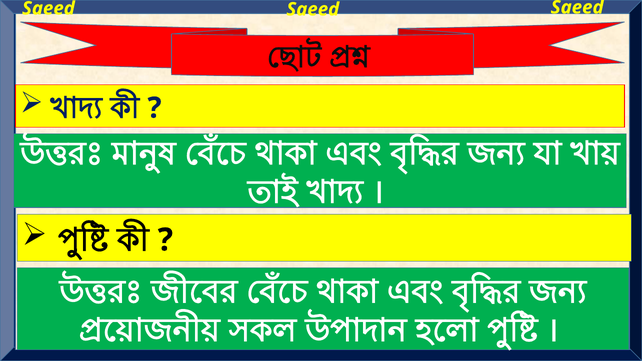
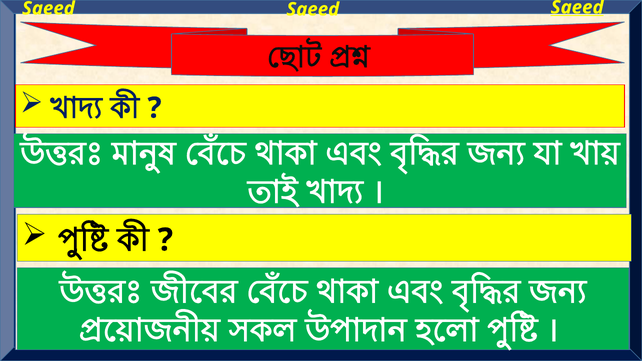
Saeed underline: none -> present (577, 7)
